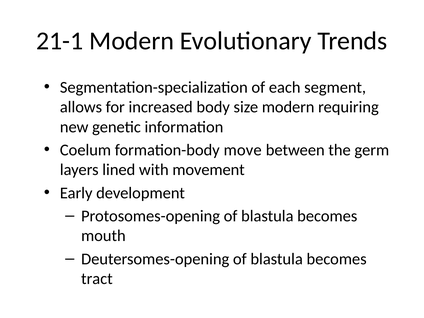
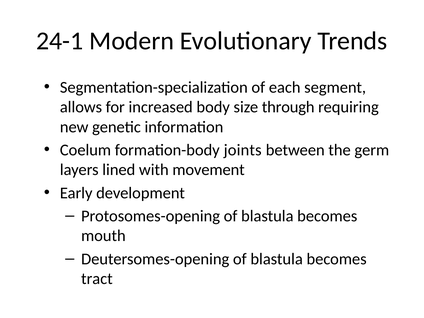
21-1: 21-1 -> 24-1 (60, 41)
size modern: modern -> through (288, 107)
move: move -> joints (243, 150)
